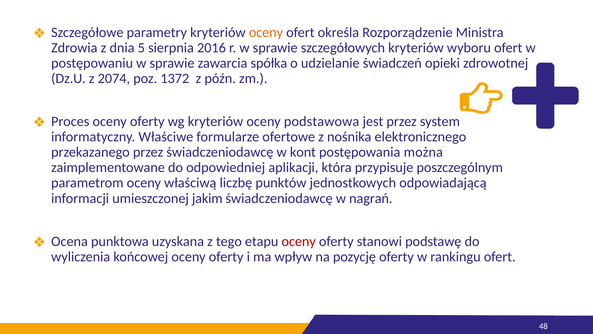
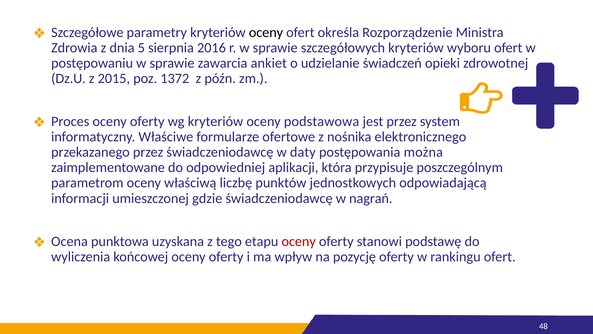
oceny colour: orange -> black (266, 32)
spółka: spółka -> ankiet (269, 63)
2074: 2074 -> 2015 (114, 78)
kont: kont -> daty (303, 152)
jakim: jakim -> gdzie (207, 198)
